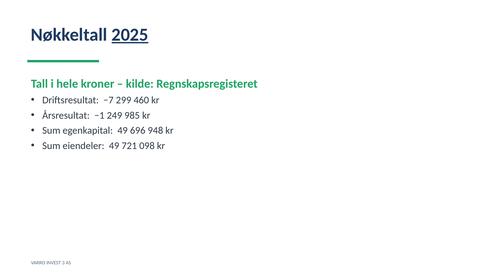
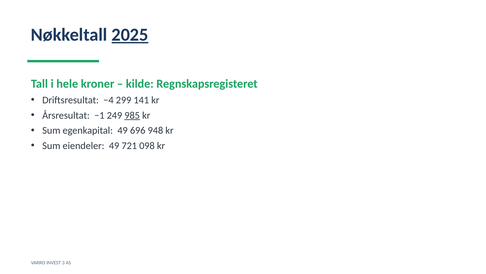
−7: −7 -> −4 (108, 100)
460: 460 -> 141 (141, 100)
985 underline: none -> present (132, 115)
